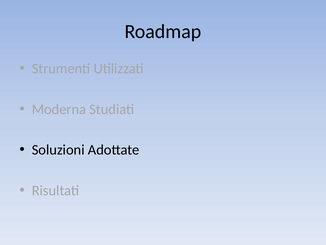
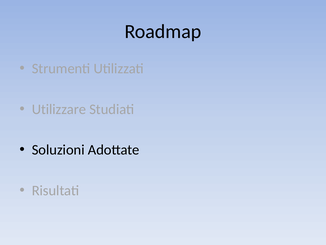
Moderna: Moderna -> Utilizzare (59, 109)
